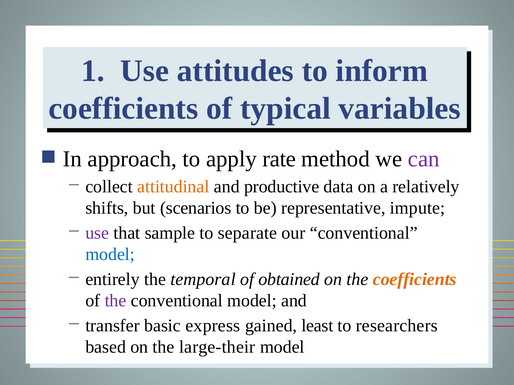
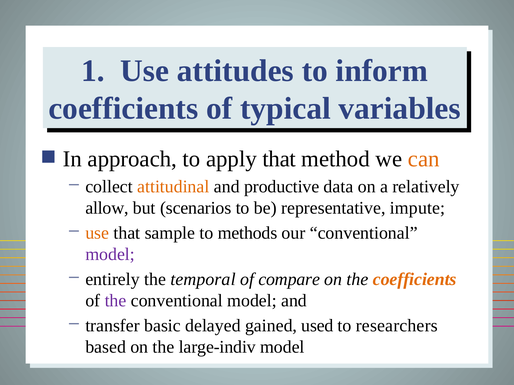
apply rate: rate -> that (279, 159)
can colour: purple -> orange (424, 159)
shifts: shifts -> allow (107, 208)
use colour: purple -> orange (97, 233)
separate: separate -> methods (248, 233)
model colour: blue -> purple (110, 255)
obtained: obtained -> compare (289, 280)
express: express -> delayed (213, 326)
least: least -> used (317, 326)
large-their: large-their -> large-indiv (217, 347)
